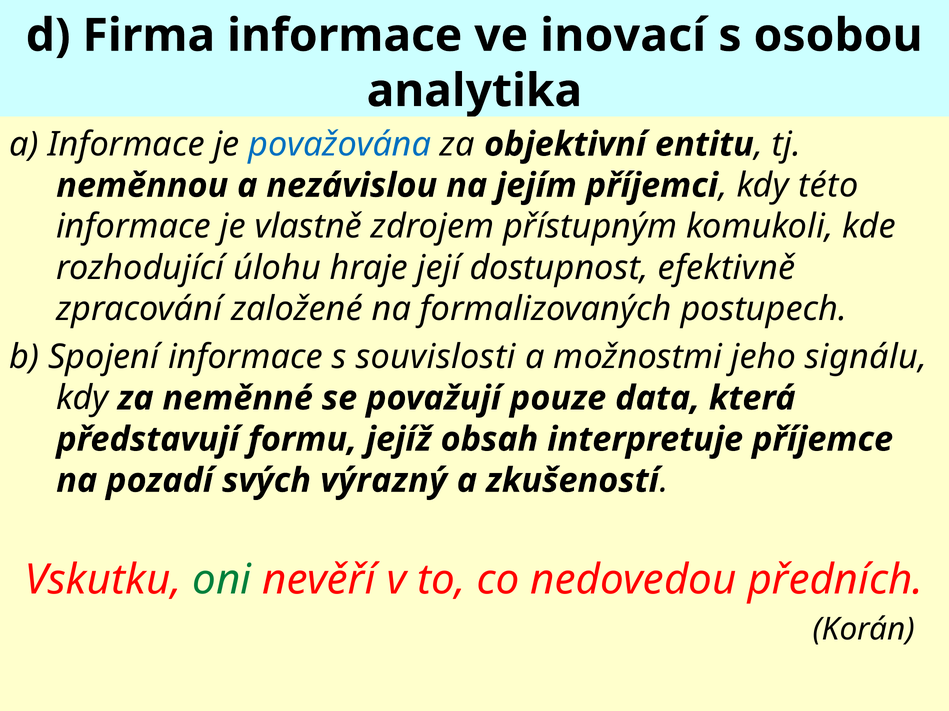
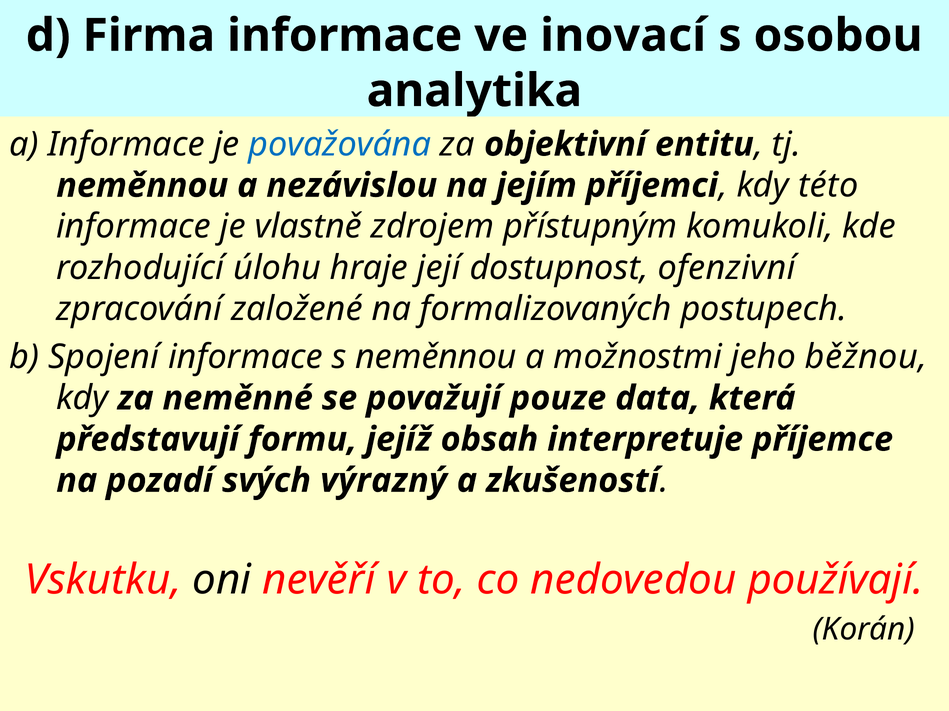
efektivně: efektivně -> ofenzivní (727, 268)
s souvislosti: souvislosti -> neměnnou (436, 357)
signálu: signálu -> běžnou (866, 357)
oni colour: green -> black (222, 580)
předních: předních -> používají (836, 580)
